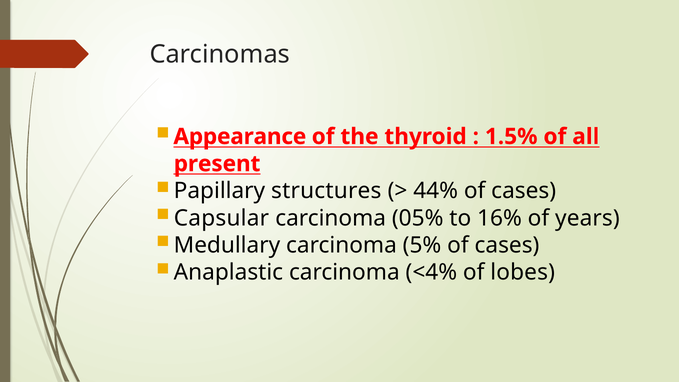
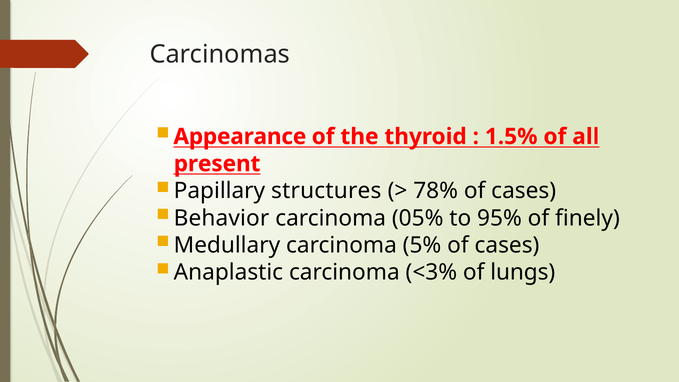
44%: 44% -> 78% (436, 191)
Capsular: Capsular -> Behavior (221, 218)
16%: 16% -> 95% (499, 218)
years: years -> finely (587, 218)
<4%: <4% -> <3% (431, 272)
lobes: lobes -> lungs (523, 272)
